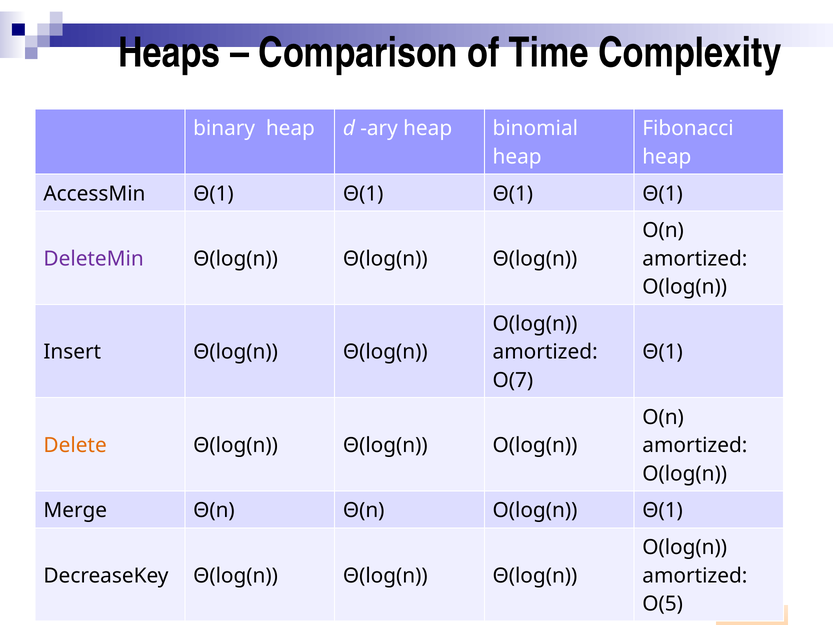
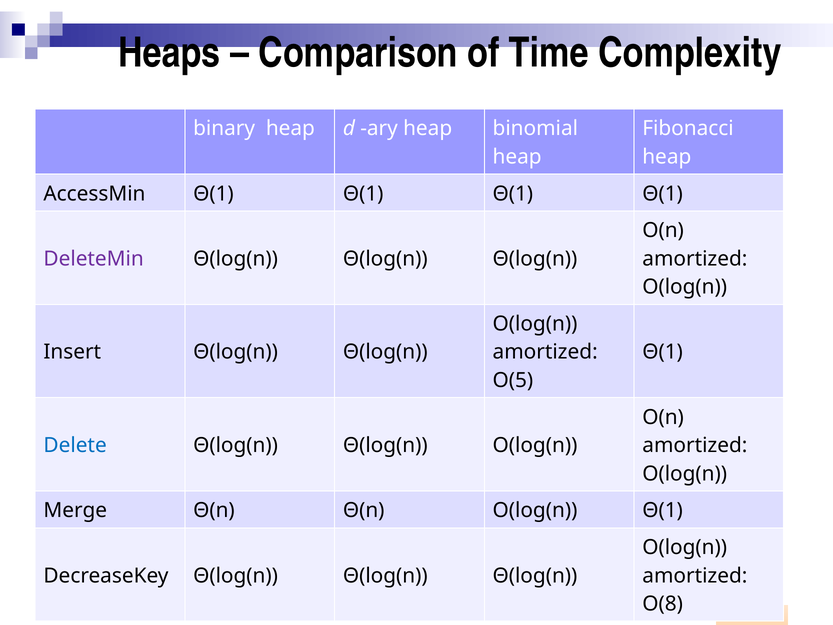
O(7: O(7 -> O(5 (513, 380)
Delete colour: orange -> blue (75, 445)
O(5: O(5 -> O(8 (663, 604)
